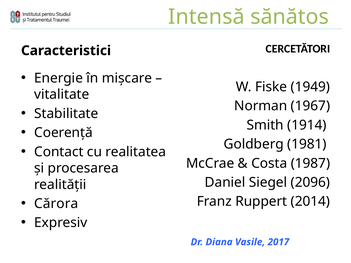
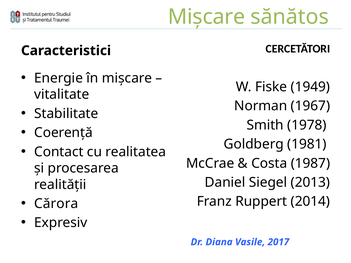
Intensă: Intensă -> Mișcare (207, 17)
1914: 1914 -> 1978 (307, 125)
2096: 2096 -> 2013 (310, 183)
